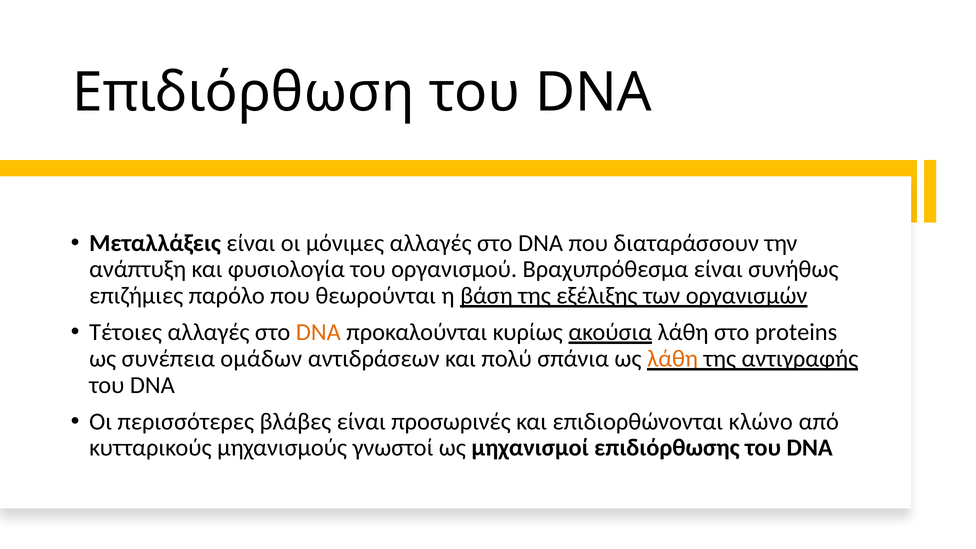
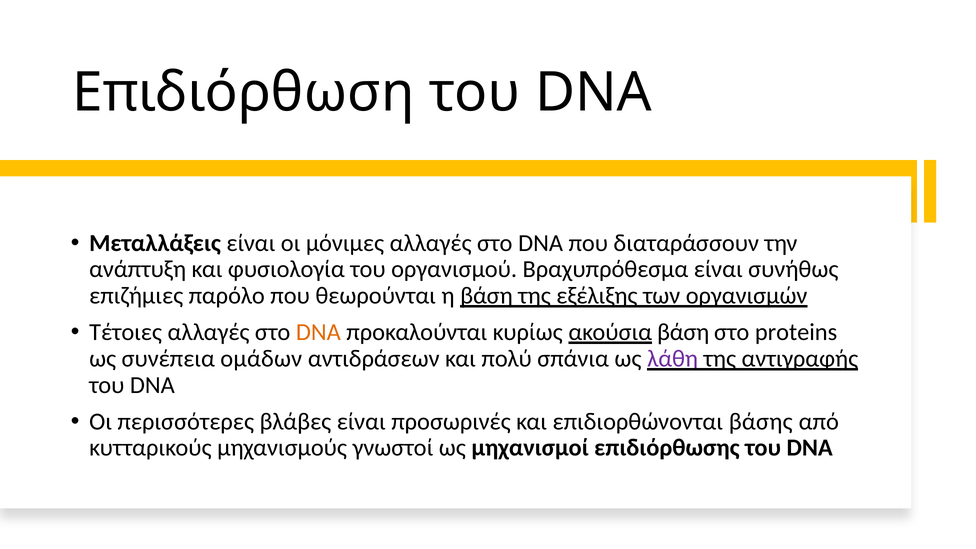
ακούσια λάθη: λάθη -> βάση (683, 332)
λάθη colour: orange -> purple (673, 359)
κλώνο: κλώνο -> βάσης (761, 421)
